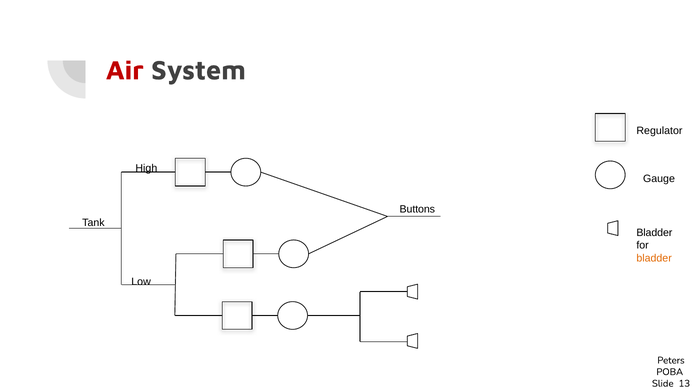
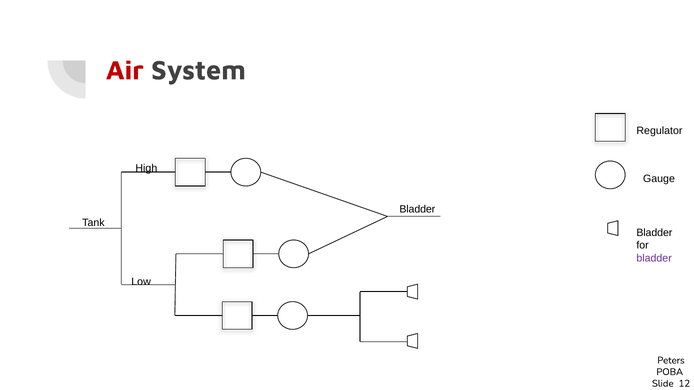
Buttons: Buttons -> Bladder (417, 209)
bladder colour: orange -> purple (654, 258)
13: 13 -> 12 (684, 384)
